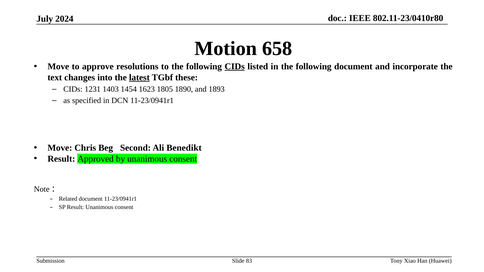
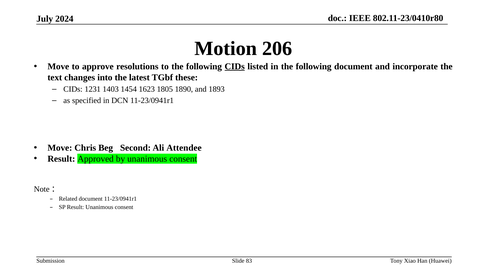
658: 658 -> 206 (277, 49)
latest underline: present -> none (139, 77)
Benedikt: Benedikt -> Attendee (184, 148)
